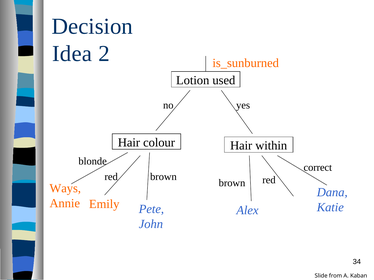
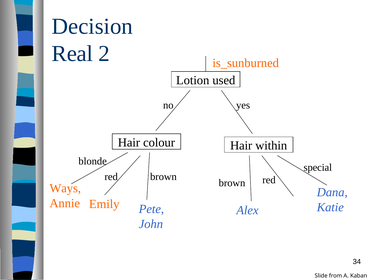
Idea: Idea -> Real (72, 54)
correct: correct -> special (318, 168)
